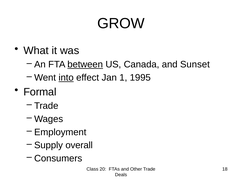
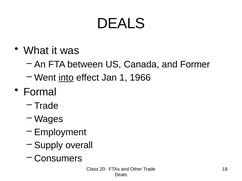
GROW: GROW -> DEALS (121, 23)
between underline: present -> none (85, 65)
Sunset: Sunset -> Former (195, 65)
1995: 1995 -> 1966 (140, 78)
